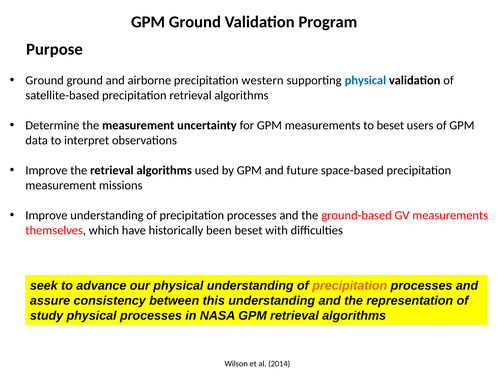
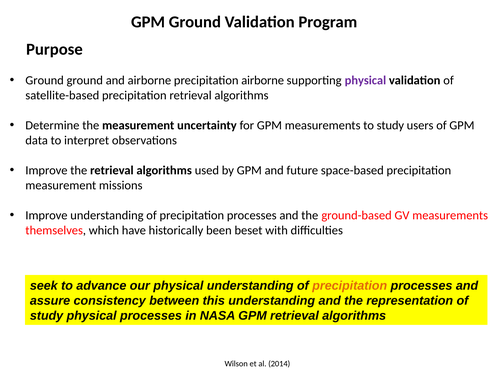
precipitation western: western -> airborne (263, 80)
physical colour: blue -> purple (365, 80)
to beset: beset -> study (390, 125)
